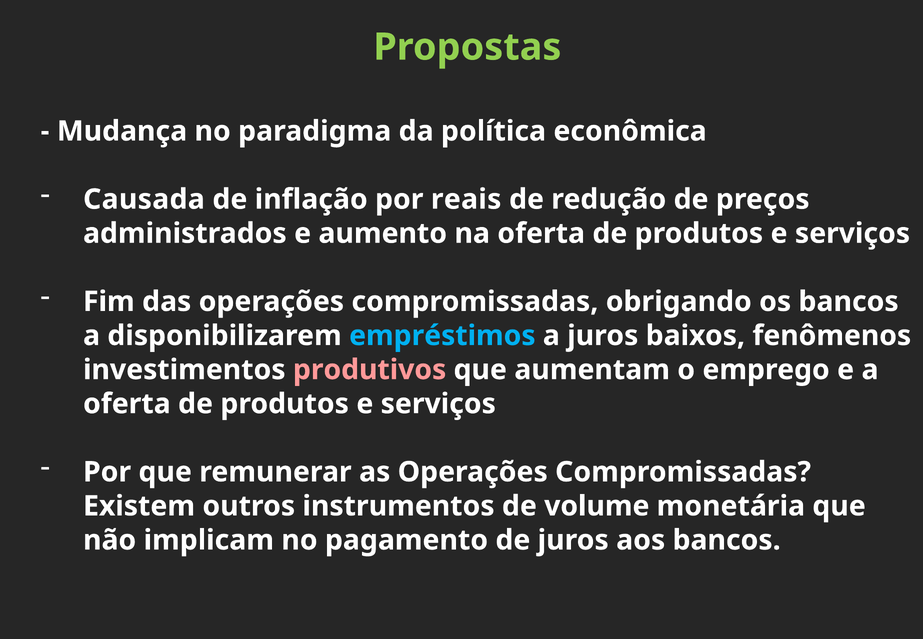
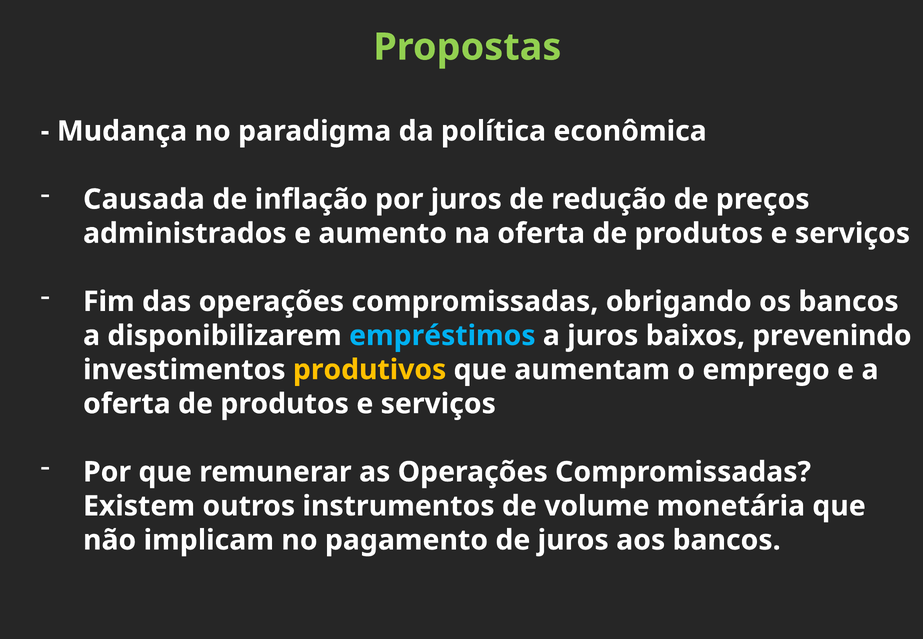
por reais: reais -> juros (466, 199)
fenômenos: fenômenos -> prevenindo (832, 336)
produtivos colour: pink -> yellow (370, 370)
